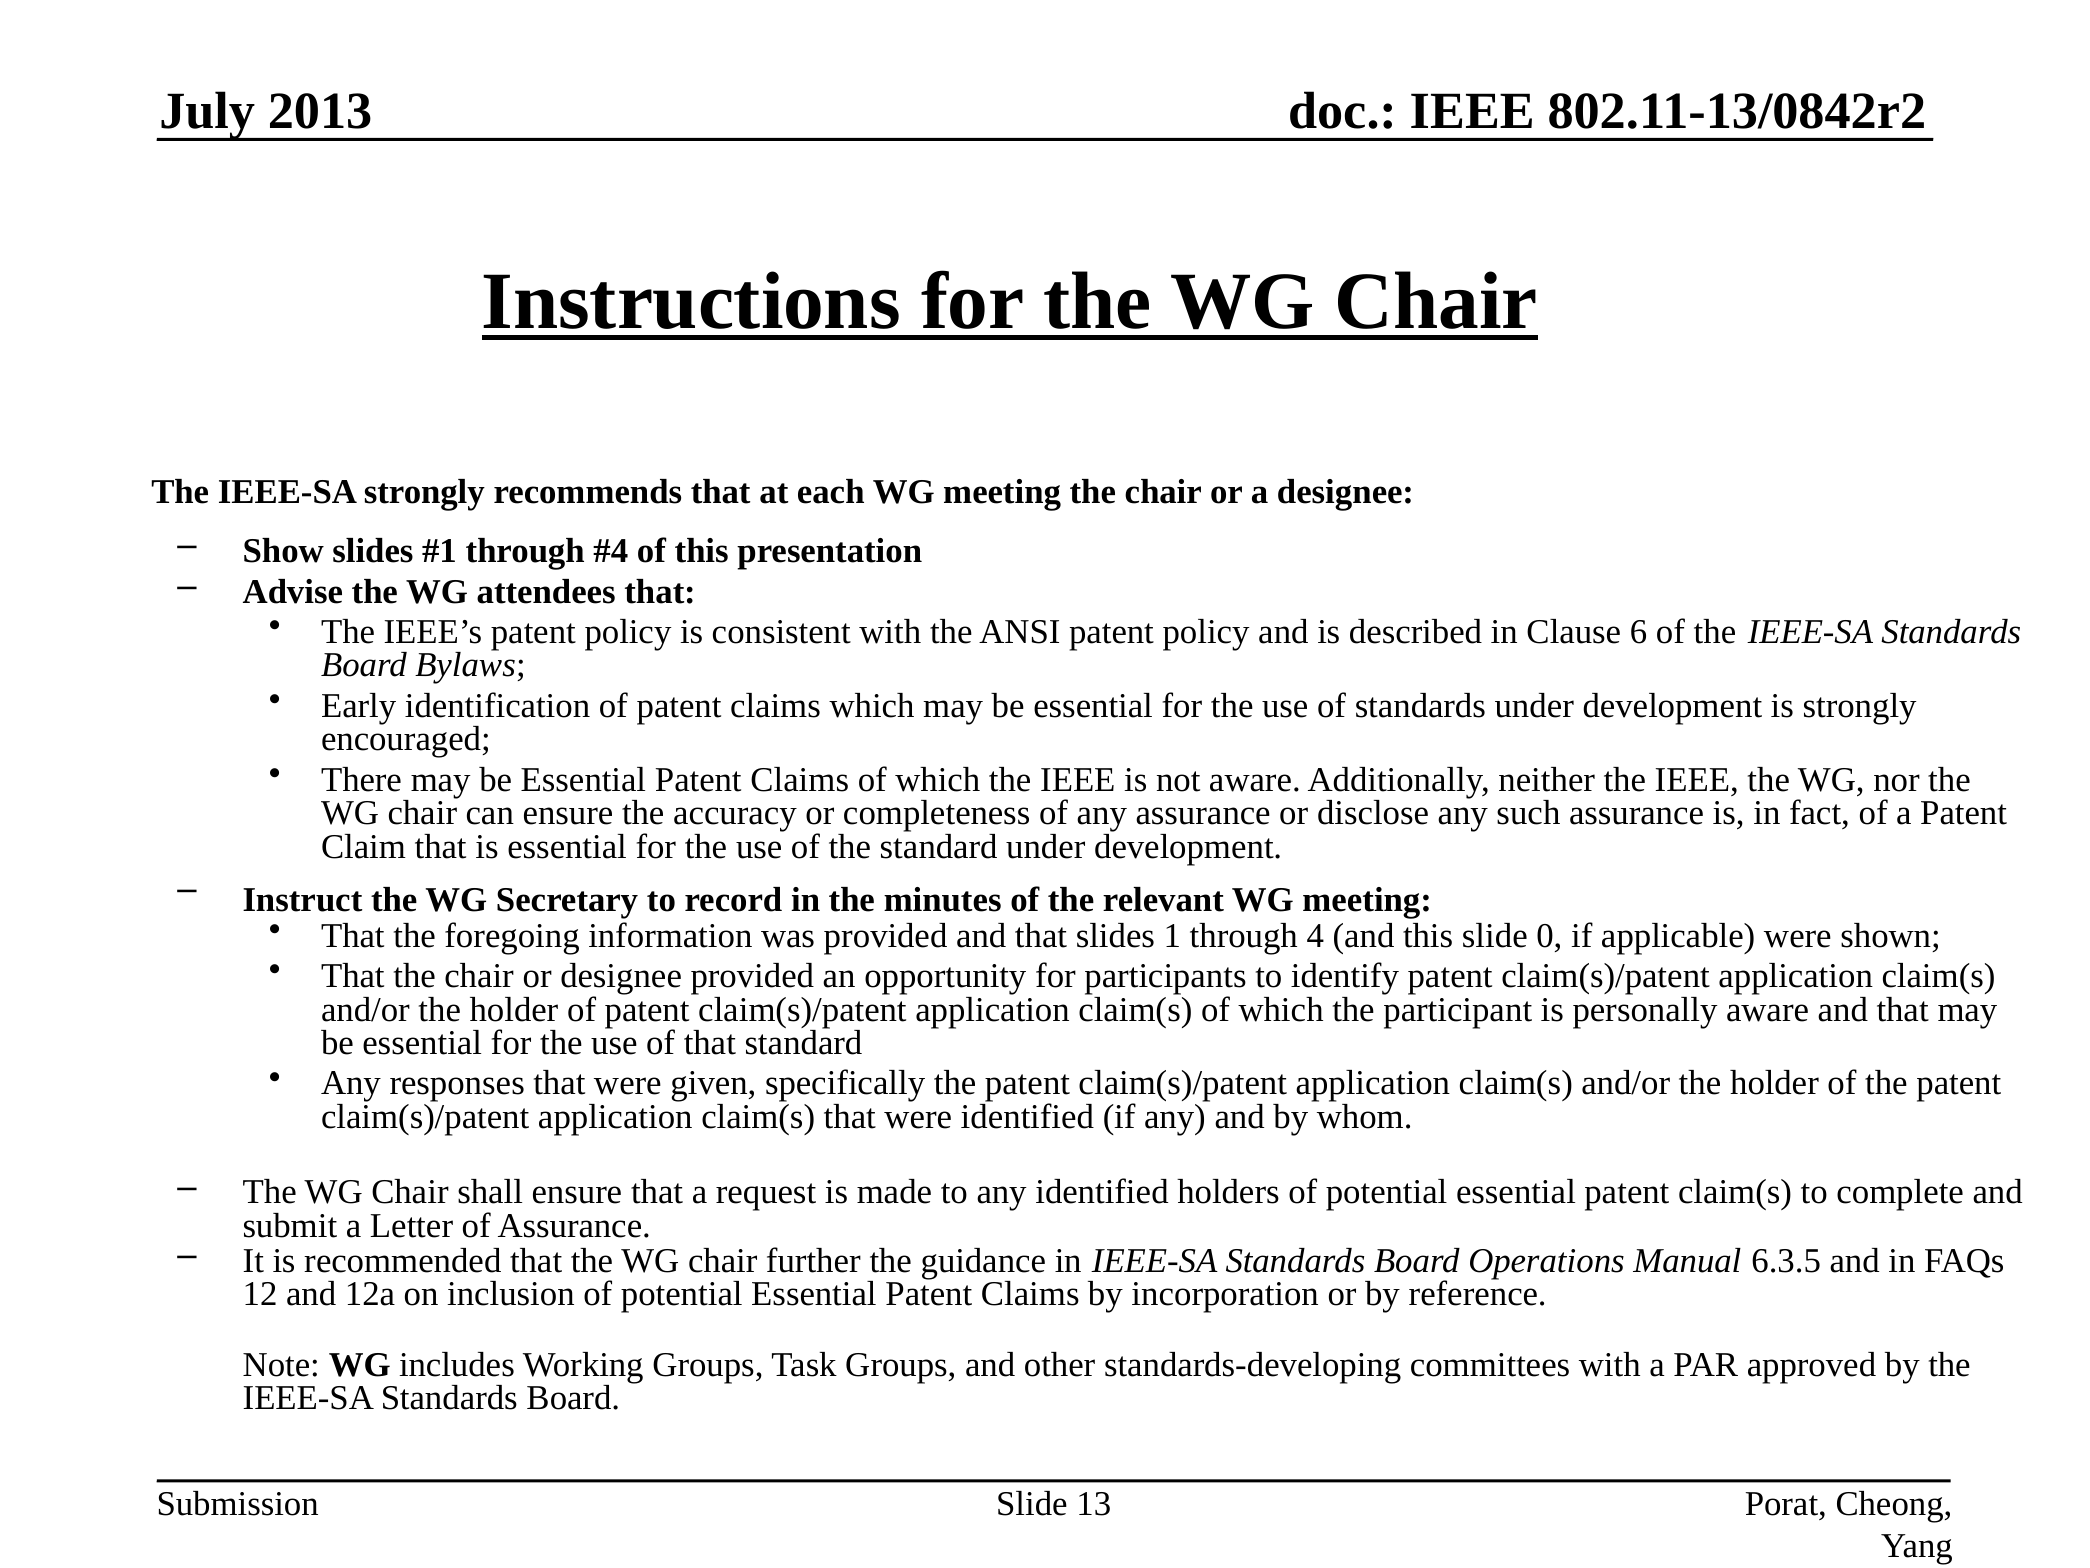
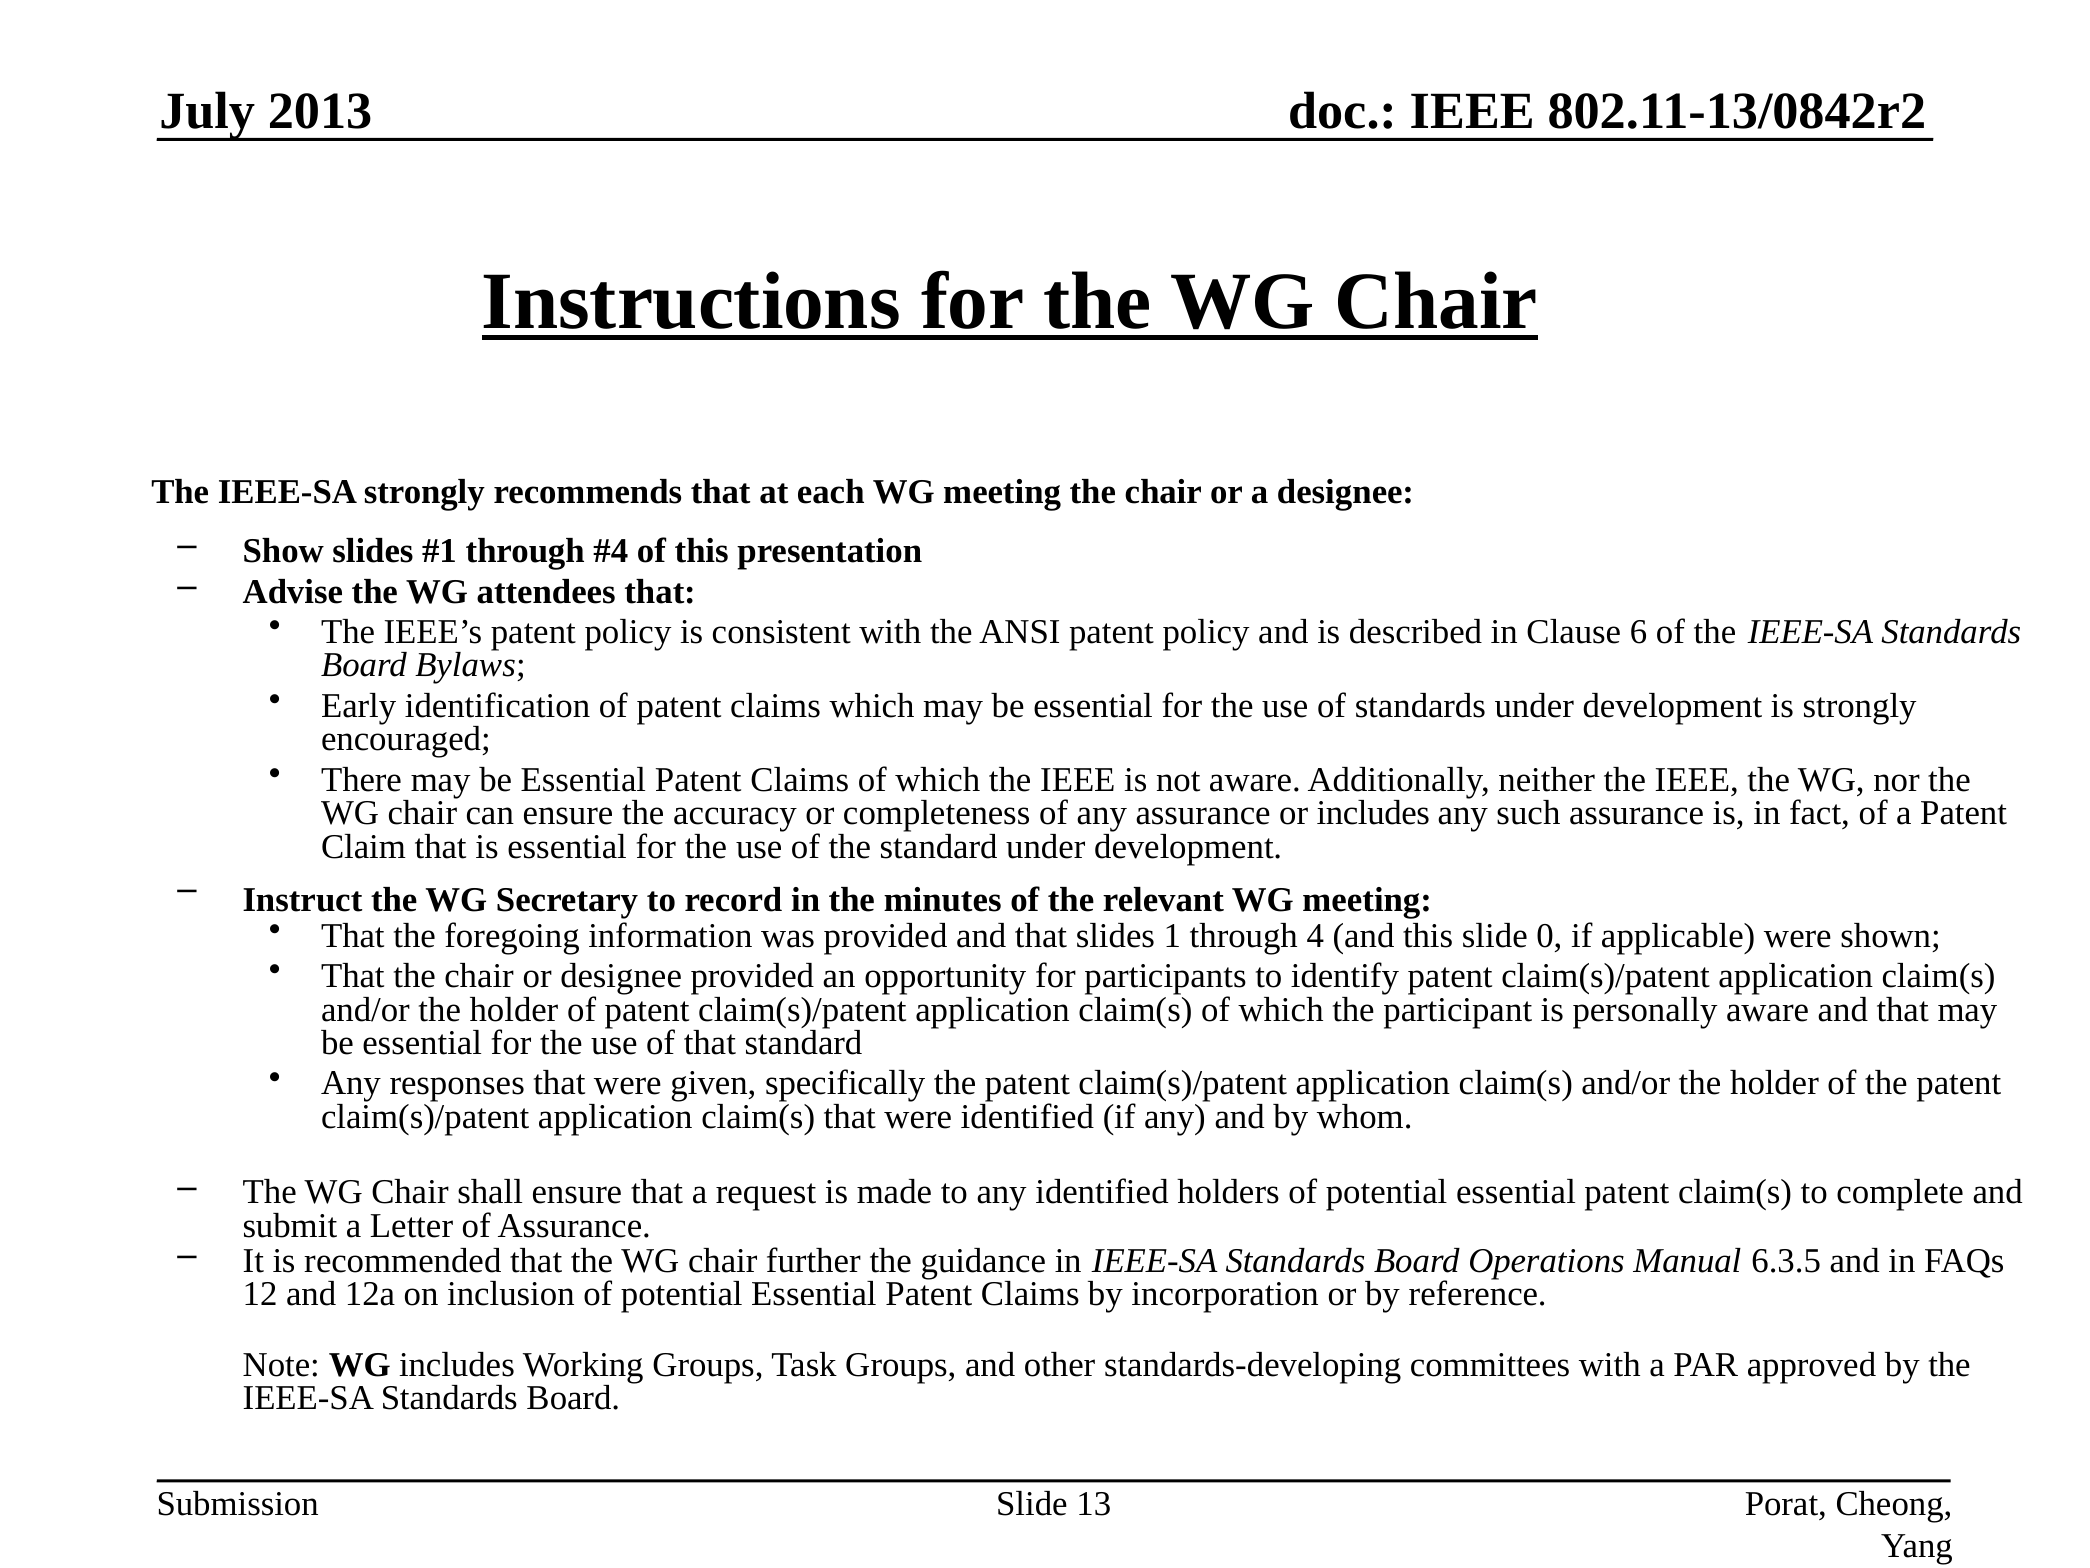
or disclose: disclose -> includes (1373, 813)
